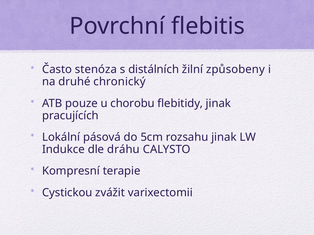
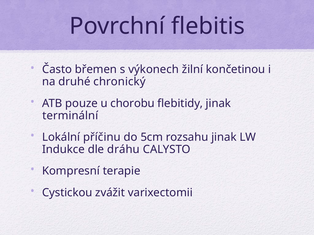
stenóza: stenóza -> břemen (96, 70)
distálních: distálních -> výkonech (154, 70)
způsobeny: způsobeny -> končetinou (236, 70)
pracujících: pracujících -> terminální (70, 116)
pásová: pásová -> příčinu (102, 137)
